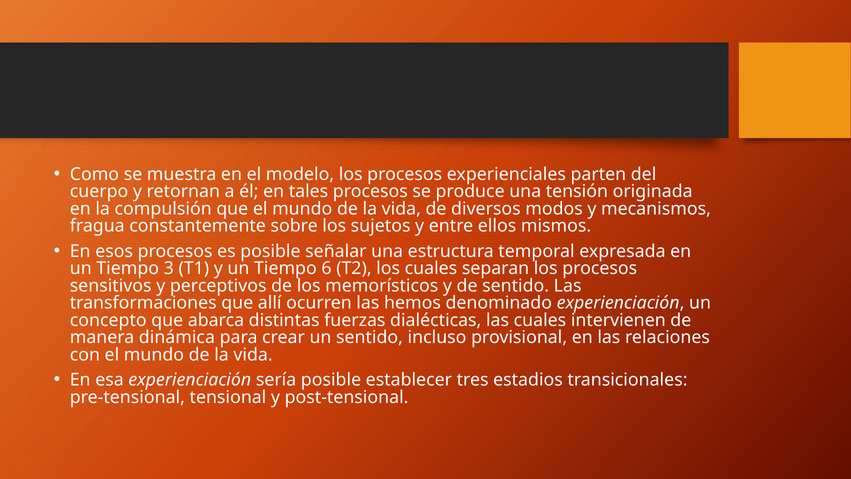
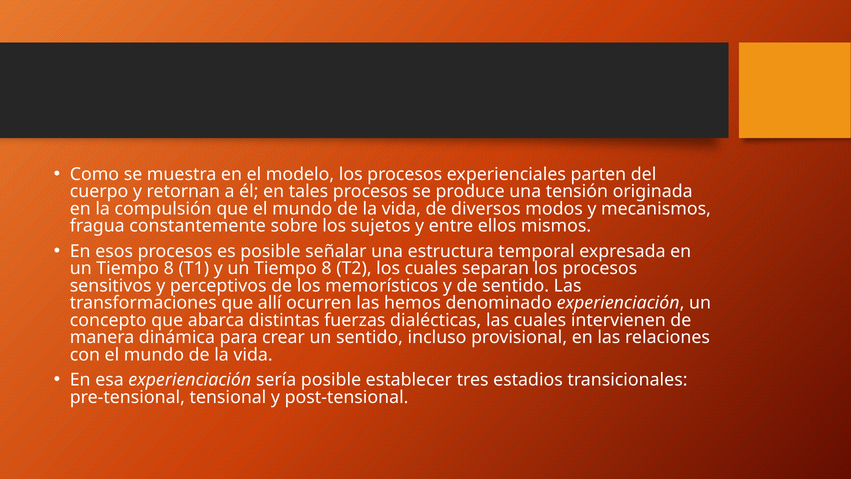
3: 3 -> 8 (169, 268)
y un Tiempo 6: 6 -> 8 (327, 268)
